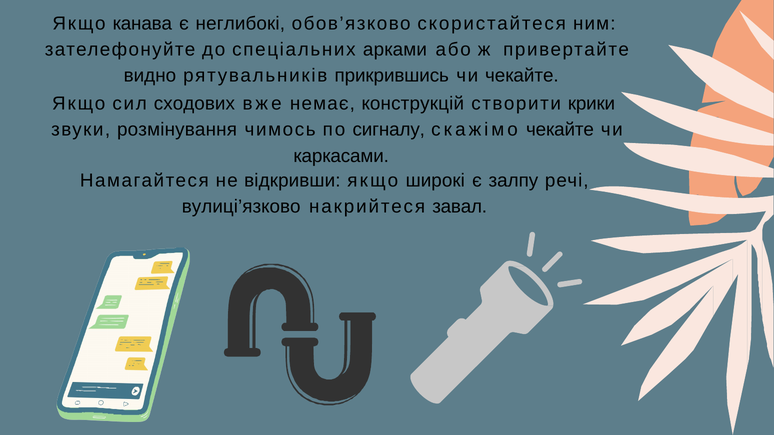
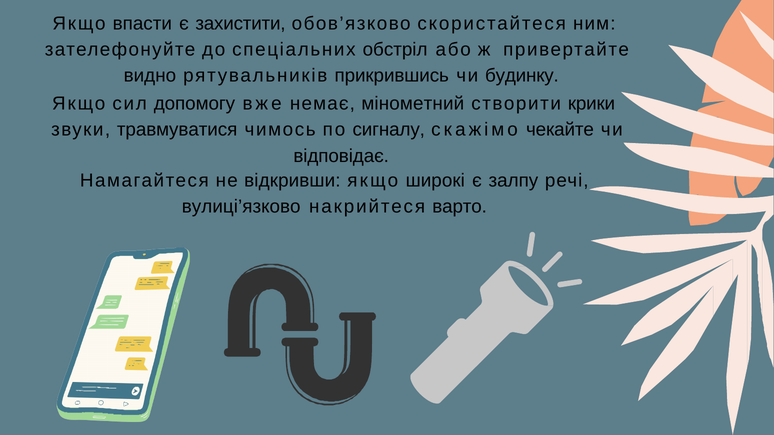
канава: канава -> впасти (142, 23)
неглибокі: неглибокі -> захистити (240, 23)
арками: арками -> обстріл (395, 50)
чи чекайте: чекайте -> будинку (522, 76)
сходових: сходових -> допомогу (194, 103)
конструкцій: конструкцій -> мінометний (413, 103)
розмінування: розмінування -> травмуватися (177, 130)
каркасами: каркасами -> відповідає (341, 156)
завал: завал -> варто (460, 207)
